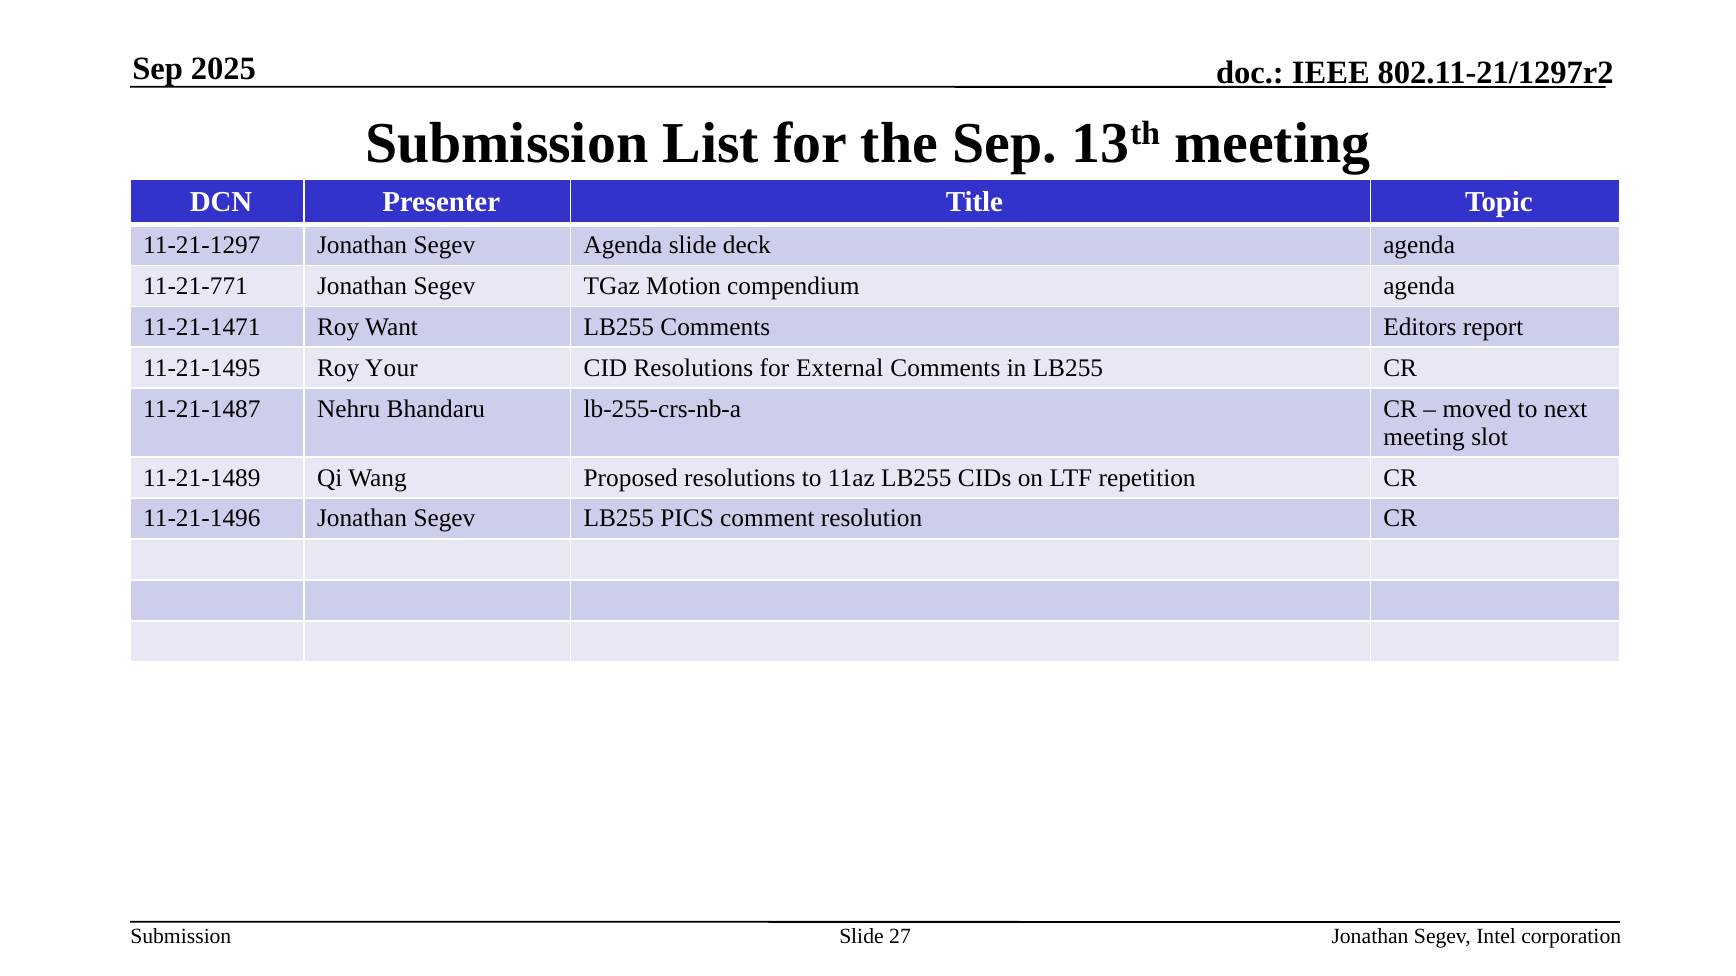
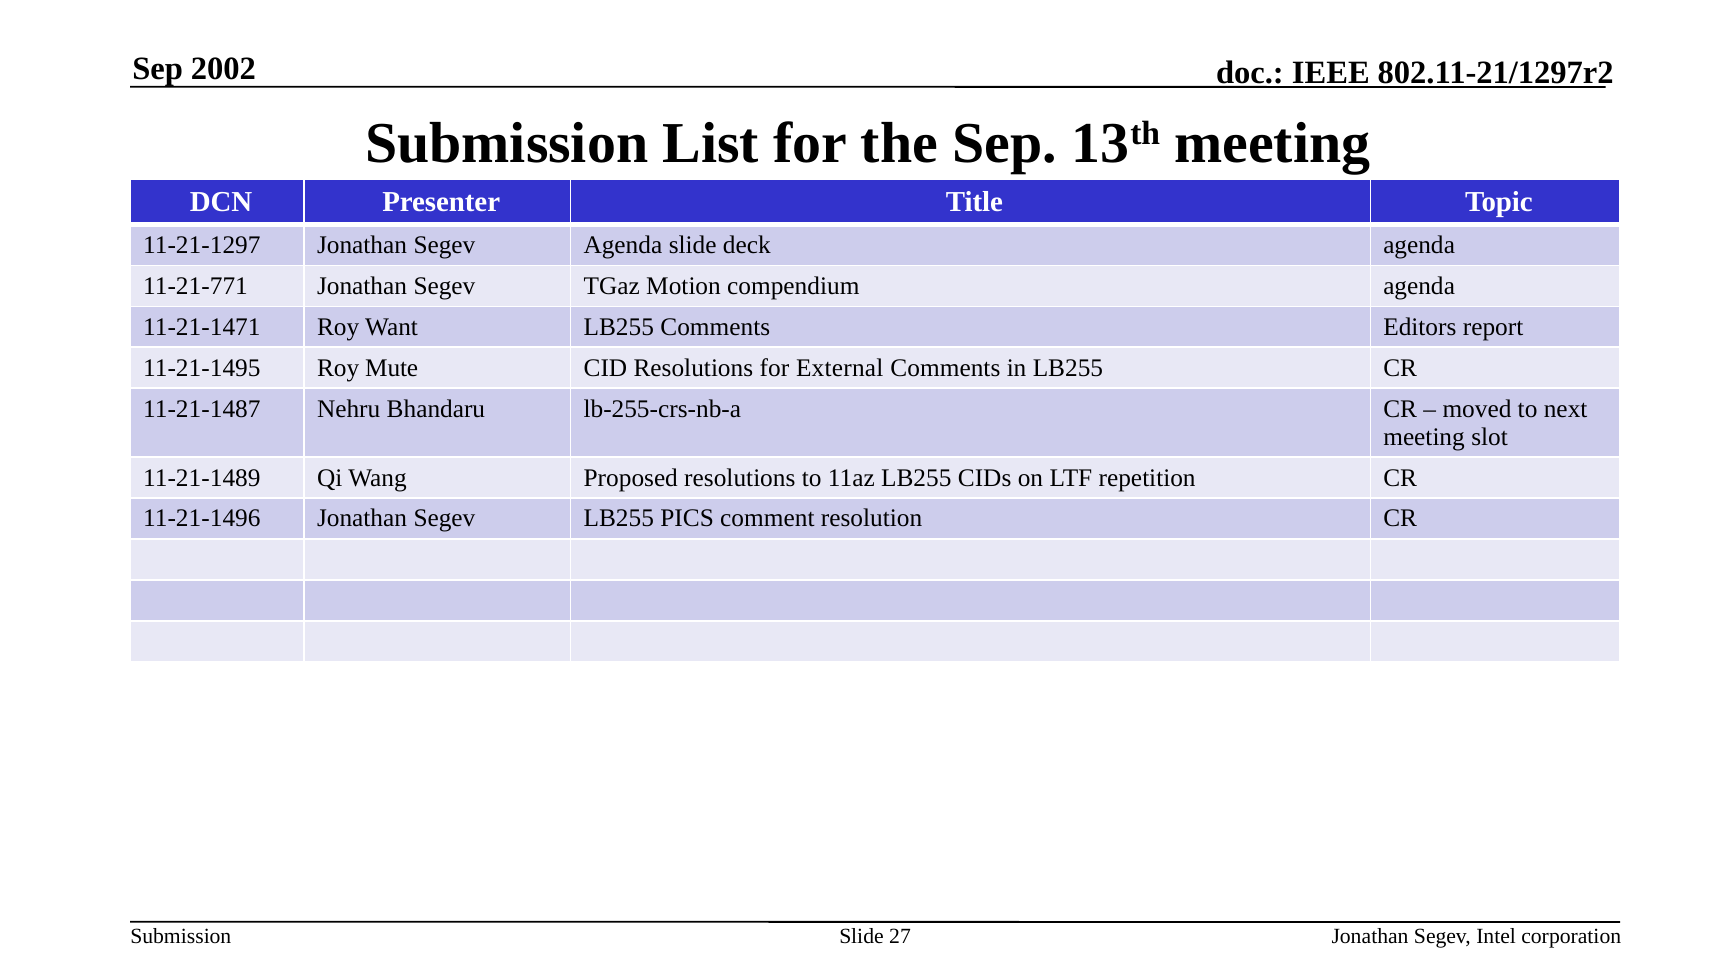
2025: 2025 -> 2002 (223, 69)
Your: Your -> Mute (392, 368)
